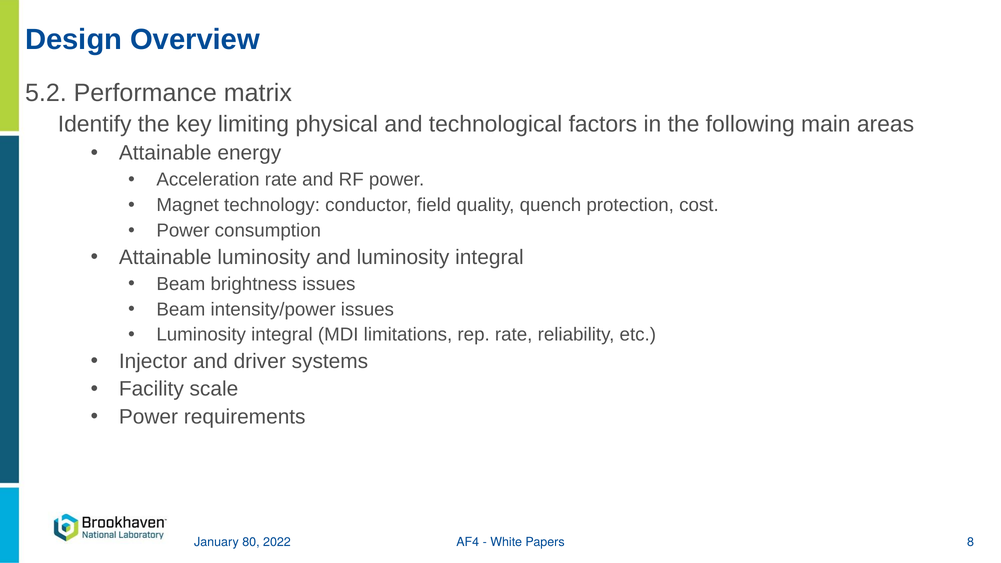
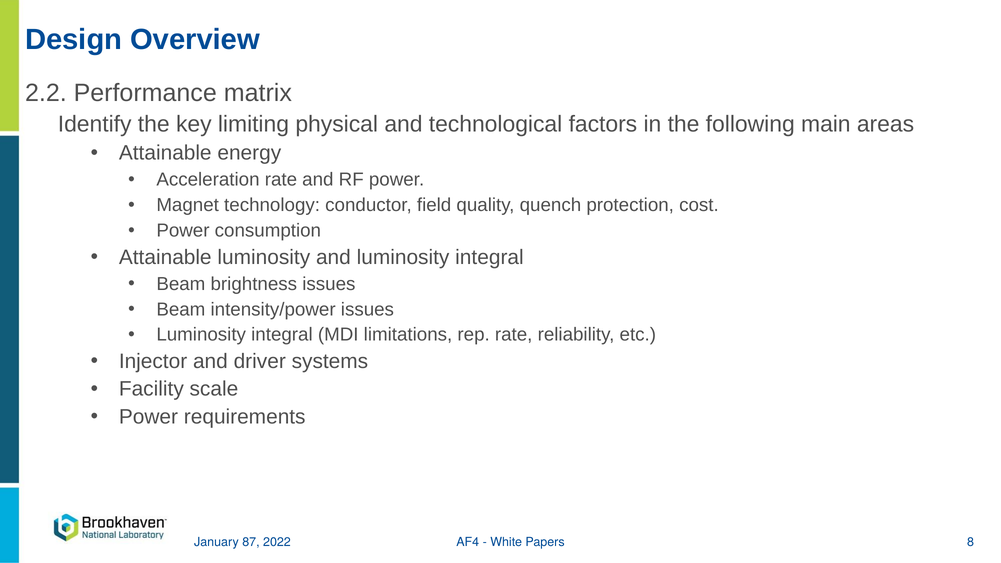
5.2: 5.2 -> 2.2 (46, 93)
80: 80 -> 87 (251, 542)
